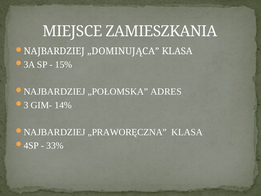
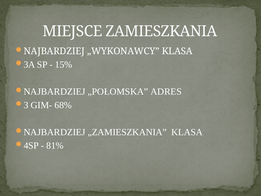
„DOMINUJĄCA: „DOMINUJĄCA -> „WYKONAWCY (123, 51)
14%: 14% -> 68% (63, 105)
„PRAWORĘCZNA: „PRAWORĘCZNA -> „ZAMIESZKANIA (127, 132)
33%: 33% -> 81% (55, 145)
